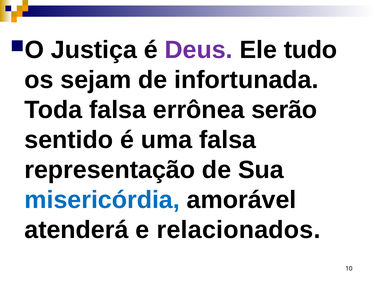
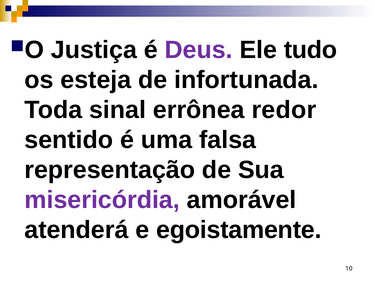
sejam: sejam -> esteja (96, 80)
Toda falsa: falsa -> sinal (118, 110)
serão: serão -> redor (284, 110)
misericórdia colour: blue -> purple (102, 200)
relacionados: relacionados -> egoistamente (239, 230)
